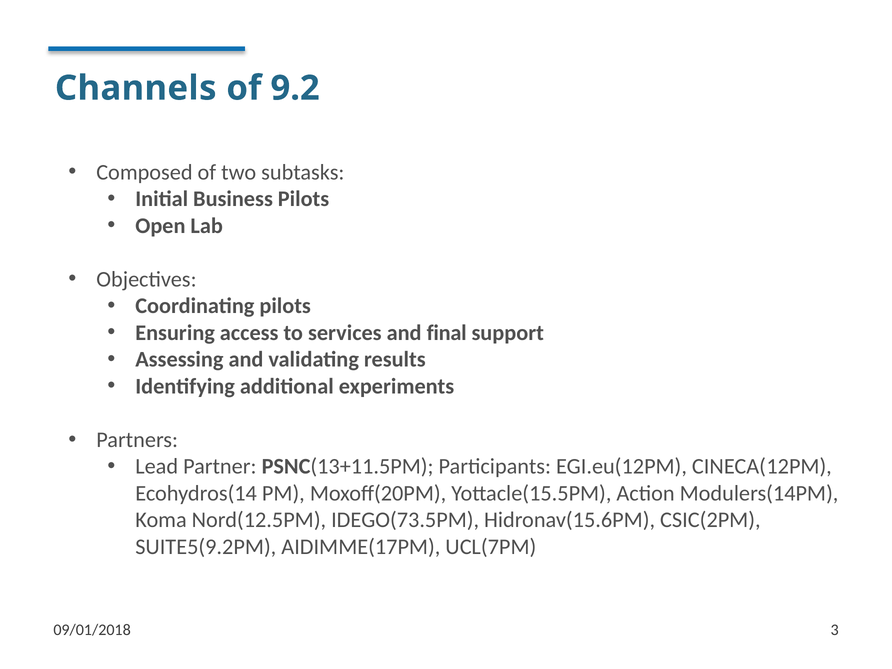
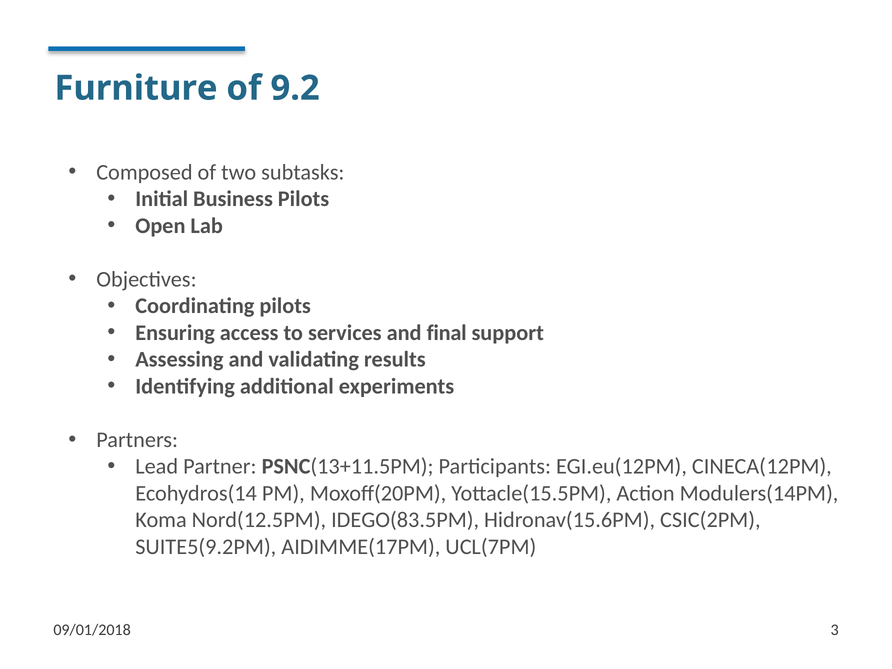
Channels: Channels -> Furniture (136, 88)
IDEGO(73.5PM: IDEGO(73.5PM -> IDEGO(83.5PM (405, 520)
